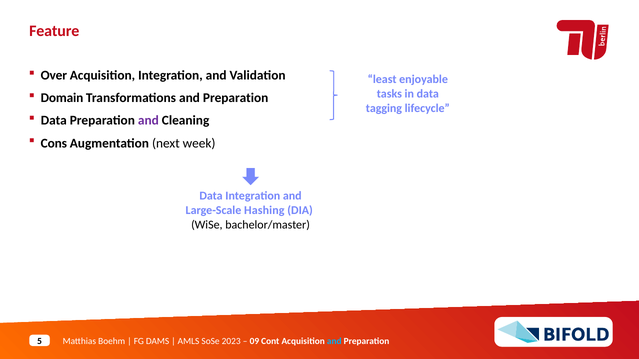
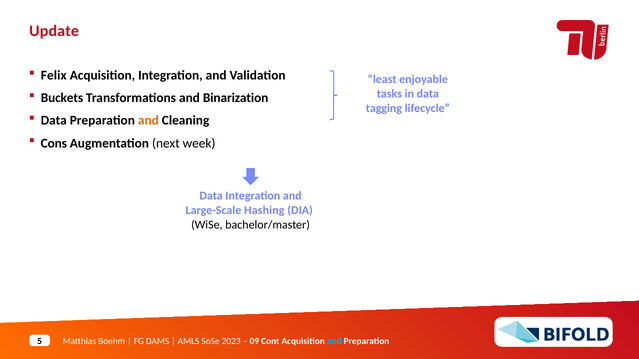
Feature: Feature -> Update (54, 31)
Over: Over -> Felix (54, 75)
Domain: Domain -> Buckets (62, 98)
Transformations and Preparation: Preparation -> Binarization (236, 98)
and colour: purple -> orange (148, 121)
